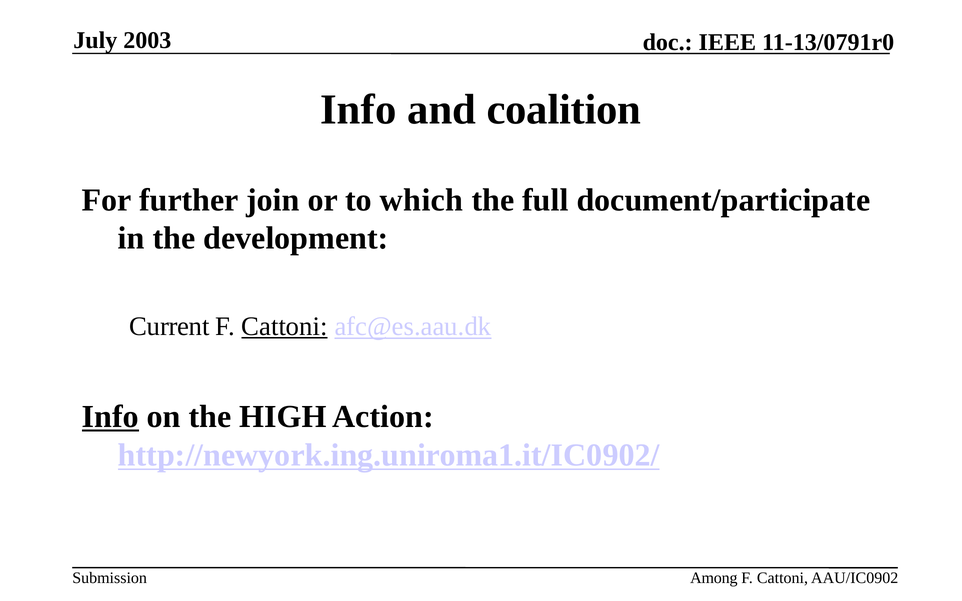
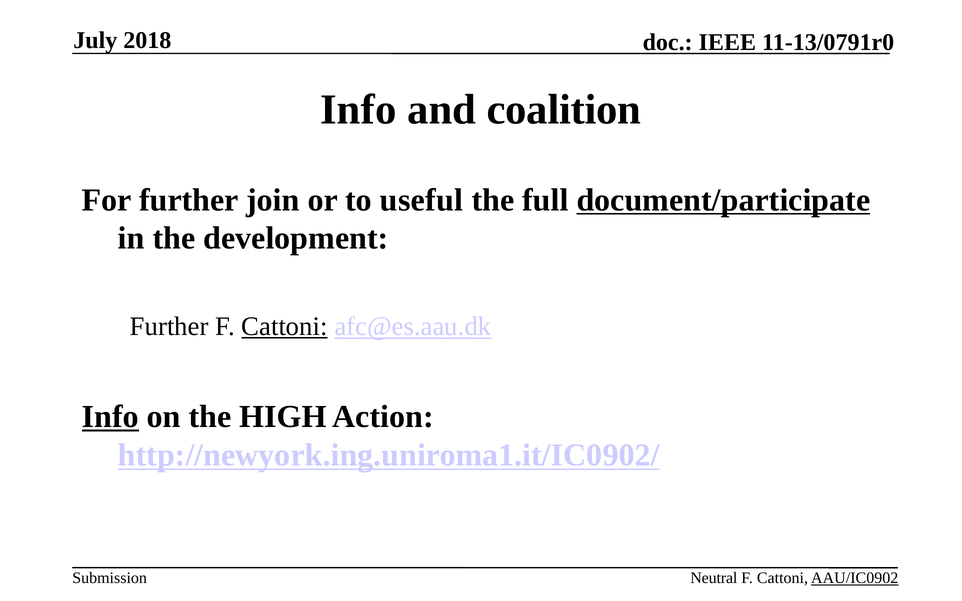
2003: 2003 -> 2018 (147, 40)
which: which -> useful (422, 200)
document/participate underline: none -> present (723, 200)
Current: Current -> Further (169, 327)
Among: Among -> Neutral (714, 578)
AAU/IC0902 underline: none -> present (855, 578)
